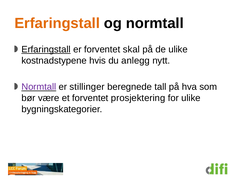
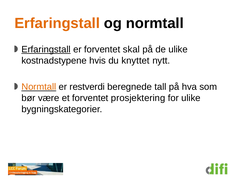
anlegg: anlegg -> knyttet (136, 61)
Normtall colour: purple -> orange (39, 87)
stillinger: stillinger -> restverdi (87, 87)
